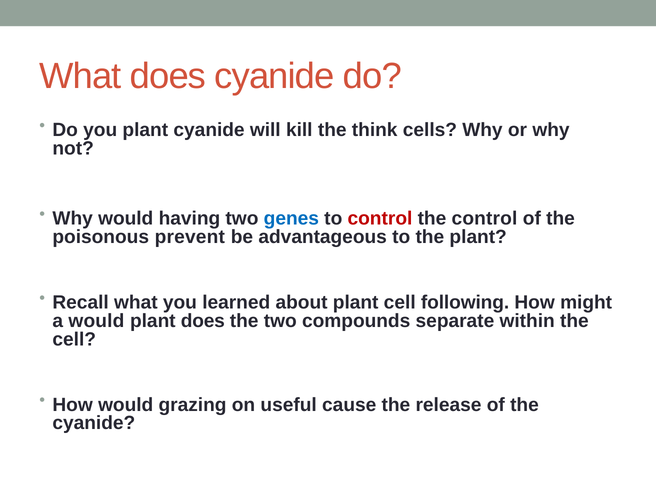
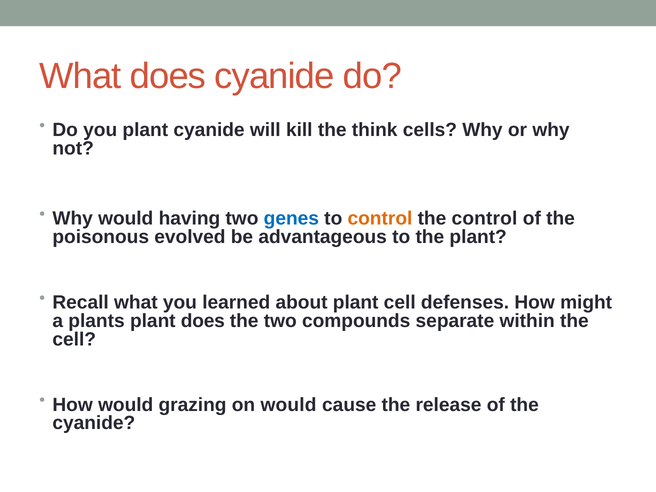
control colour: red -> orange (380, 219)
prevent: prevent -> evolved (190, 237)
following: following -> defenses (465, 303)
a would: would -> plants (97, 321)
on useful: useful -> would (289, 405)
